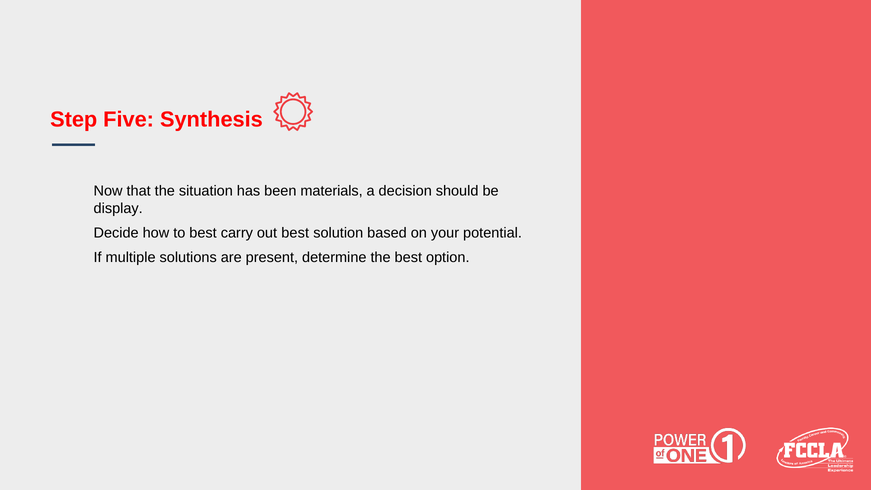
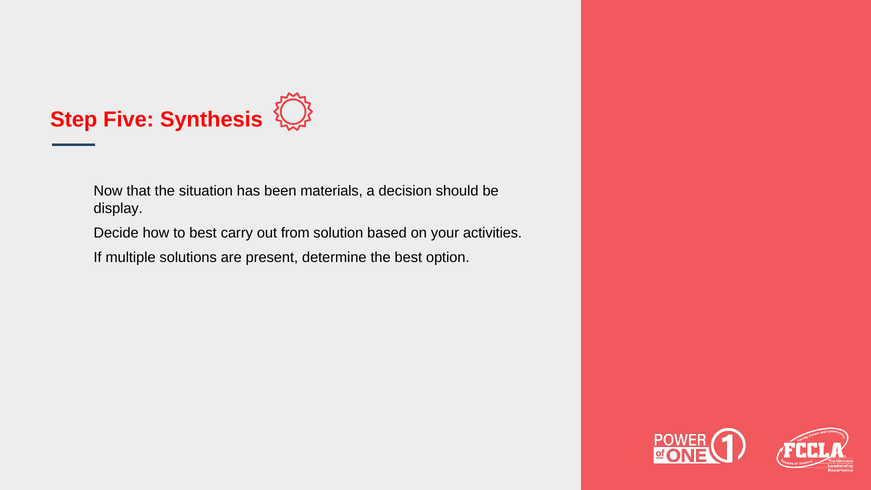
out best: best -> from (295, 233)
potential: potential -> activities (493, 233)
